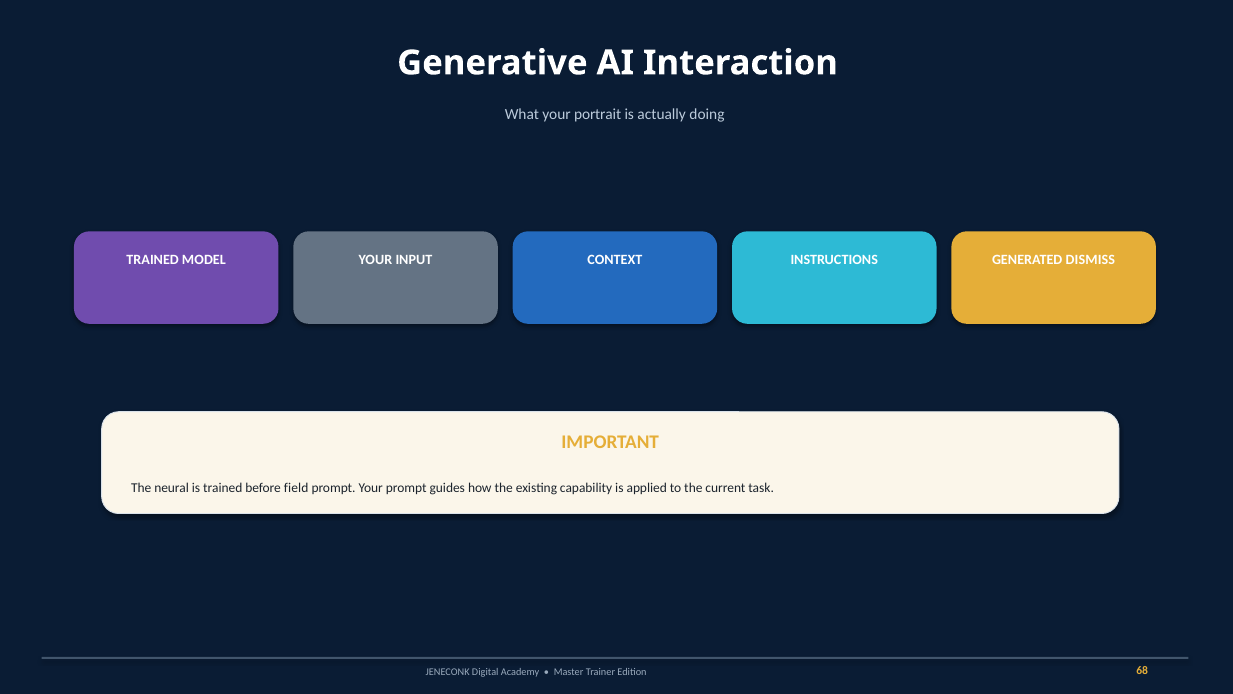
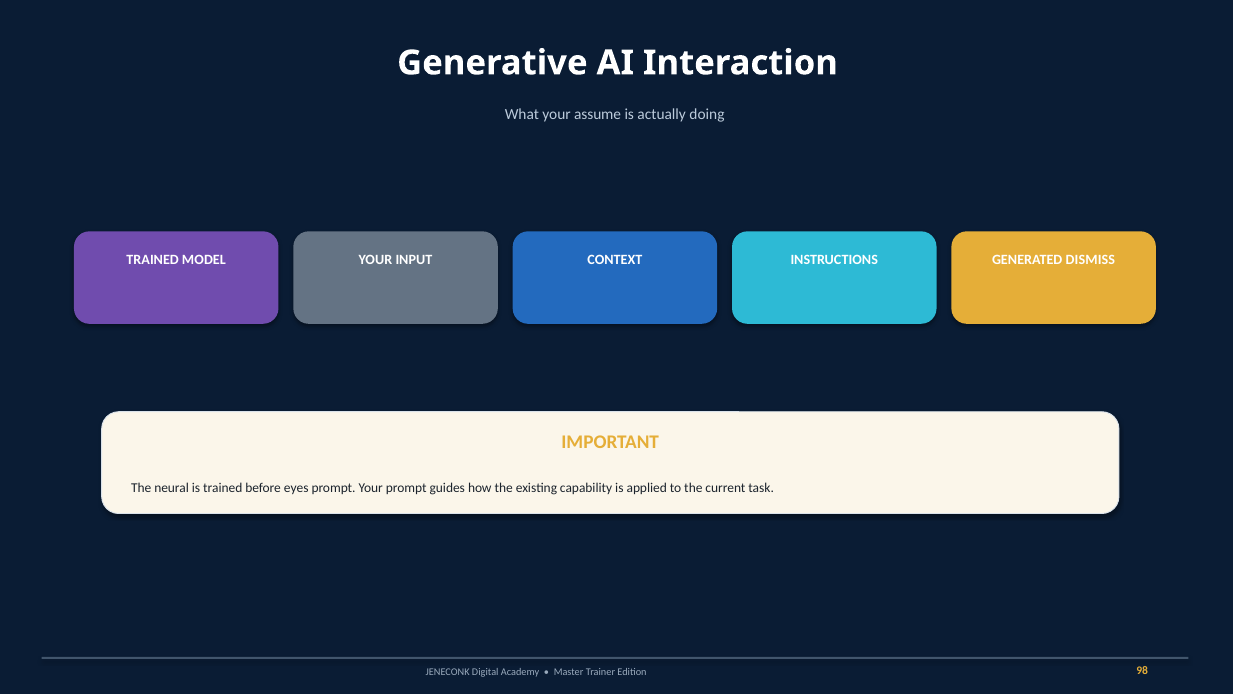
portrait: portrait -> assume (598, 115)
field: field -> eyes (296, 488)
68: 68 -> 98 (1142, 671)
